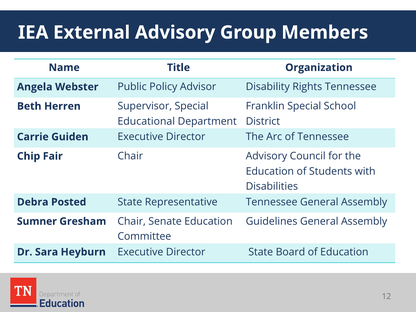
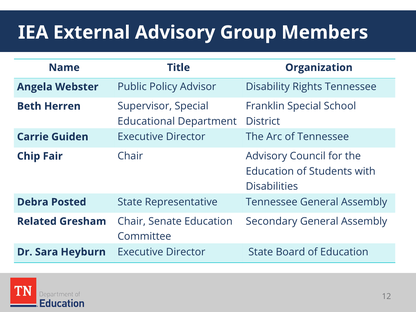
Sumner: Sumner -> Related (37, 221)
Guidelines: Guidelines -> Secondary (272, 221)
